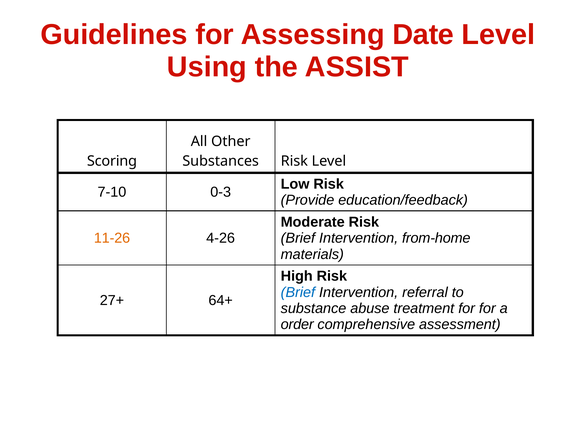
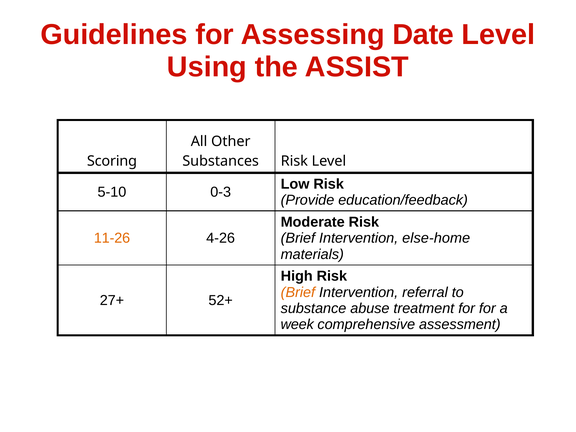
7-10: 7-10 -> 5-10 (112, 192)
from-home: from-home -> else-home (436, 238)
Brief colour: blue -> orange (298, 292)
64+: 64+ -> 52+ (221, 300)
order: order -> week (297, 325)
